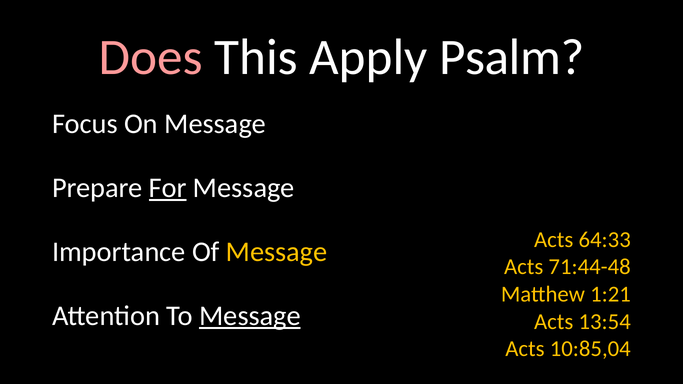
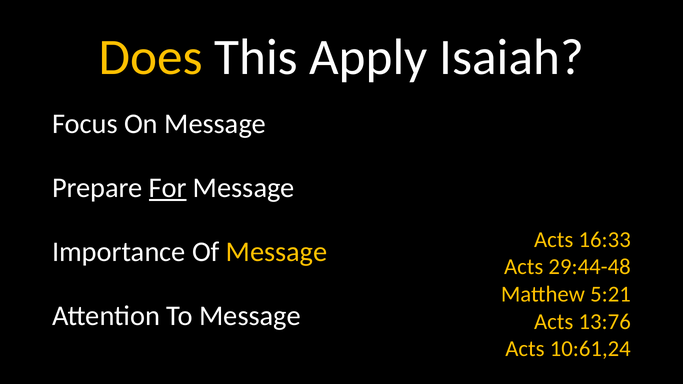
Does colour: pink -> yellow (151, 57)
Psalm: Psalm -> Isaiah (512, 57)
64:33: 64:33 -> 16:33 (605, 240)
71:44-48: 71:44-48 -> 29:44-48 (590, 267)
1:21: 1:21 -> 5:21 (610, 294)
Message underline: present -> none (250, 316)
13:54: 13:54 -> 13:76 (605, 322)
10:85,04: 10:85,04 -> 10:61,24 (590, 349)
